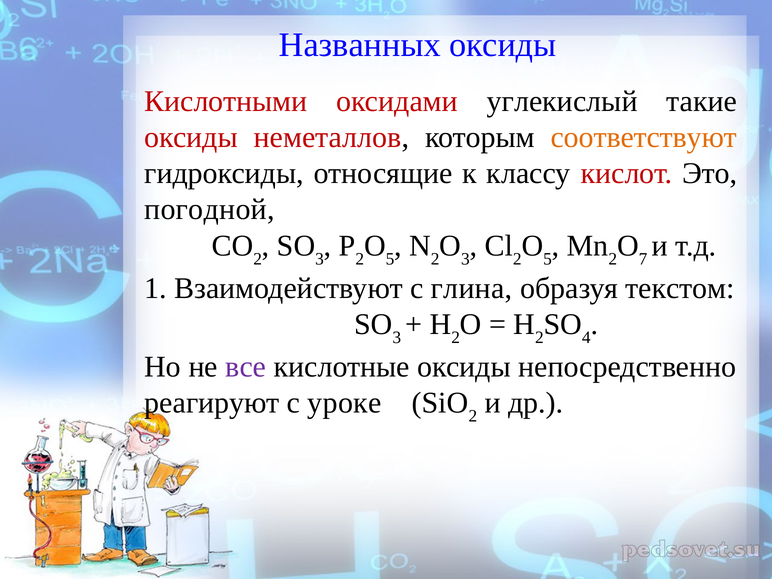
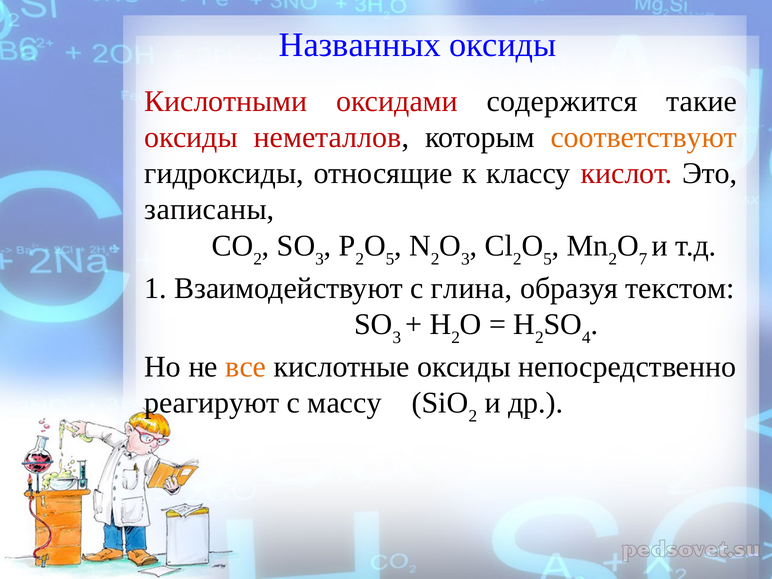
углекислый: углекислый -> содержится (562, 101)
погодной: погодной -> записаны (209, 210)
все colour: purple -> orange (246, 367)
уроке: уроке -> массу (345, 403)
